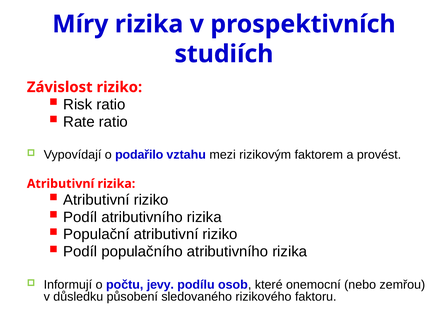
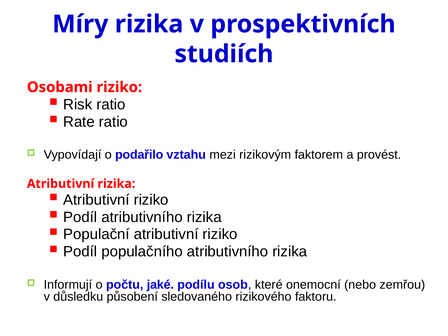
Závislost: Závislost -> Osobami (60, 87)
jevy: jevy -> jaké (160, 285)
